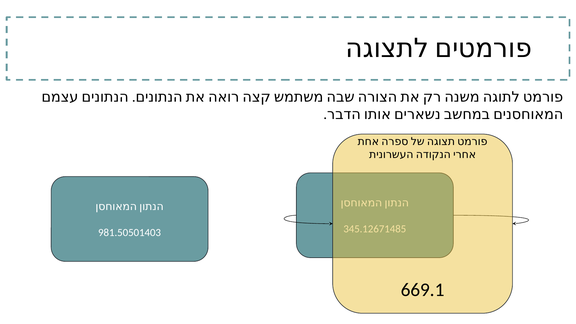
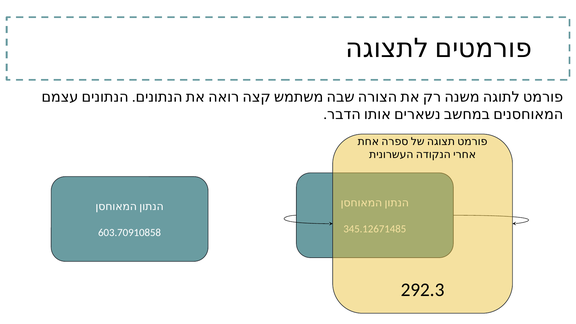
981.50501403: 981.50501403 -> 603.70910858 (130, 233)
669.1: 669.1 -> 292.3 (423, 290)
